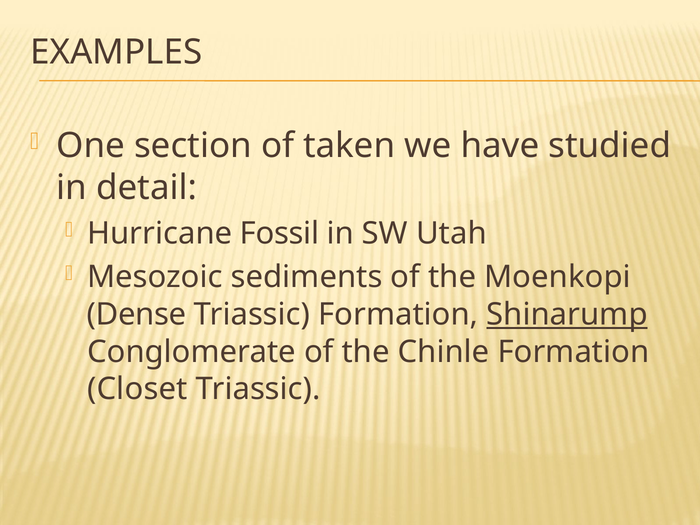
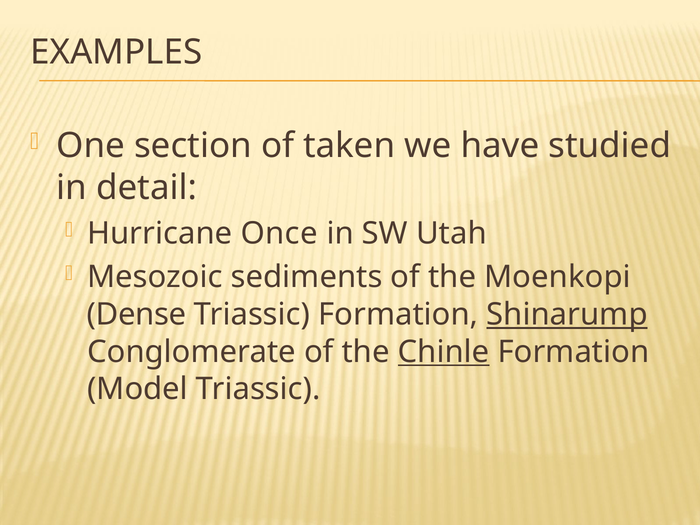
Fossil: Fossil -> Once (279, 234)
Chinle underline: none -> present (444, 352)
Closet: Closet -> Model (138, 389)
